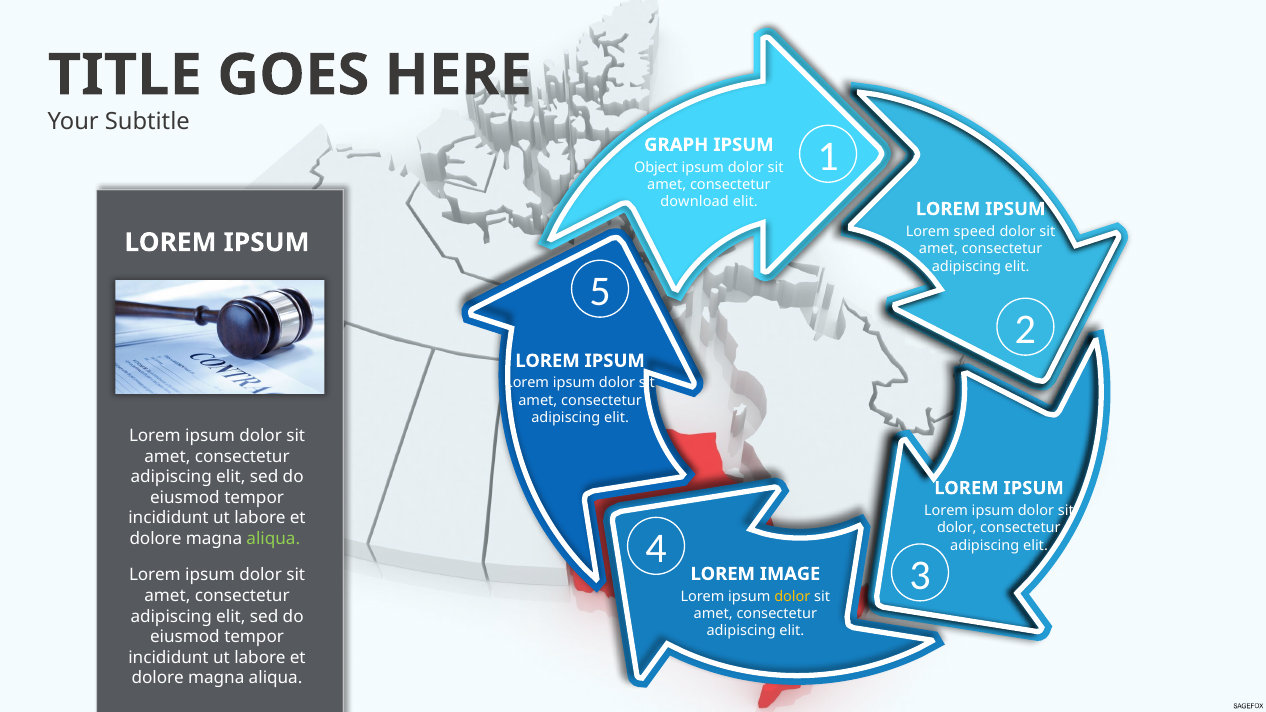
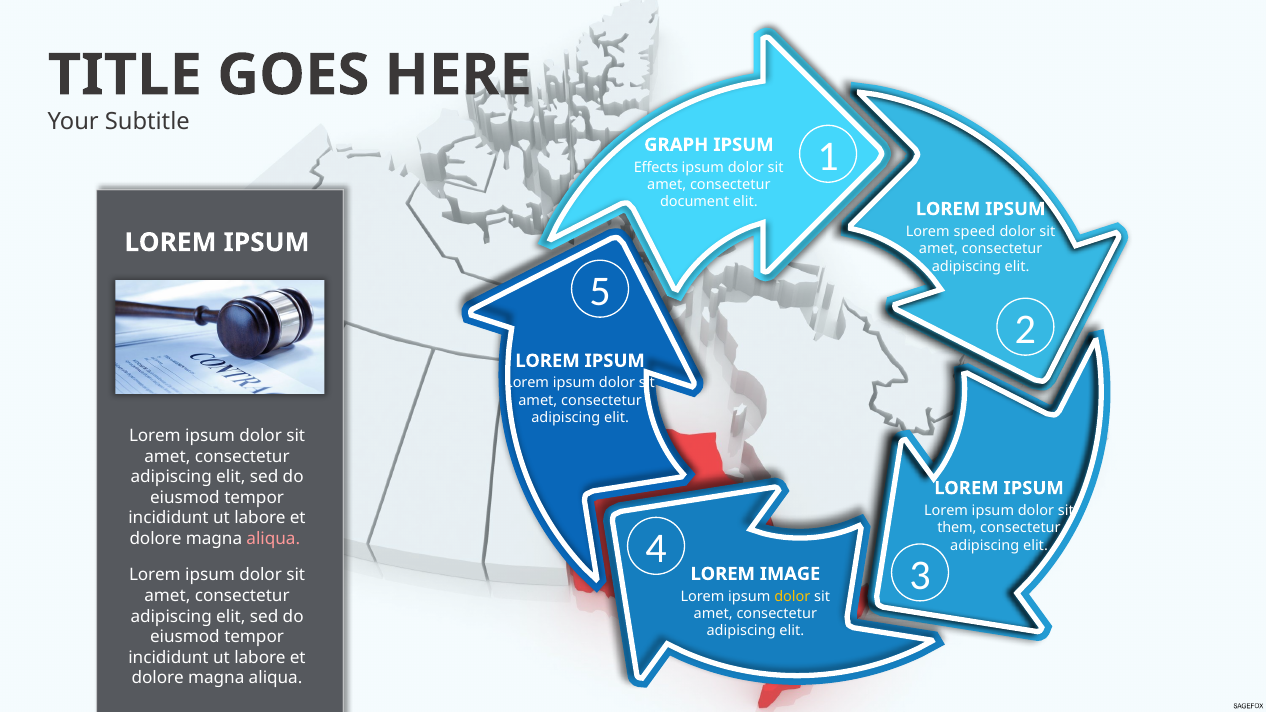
Object: Object -> Effects (656, 167)
download: download -> document (695, 202)
dolor: dolor -> them (957, 528)
aliqua colour: light green -> pink (273, 539)
